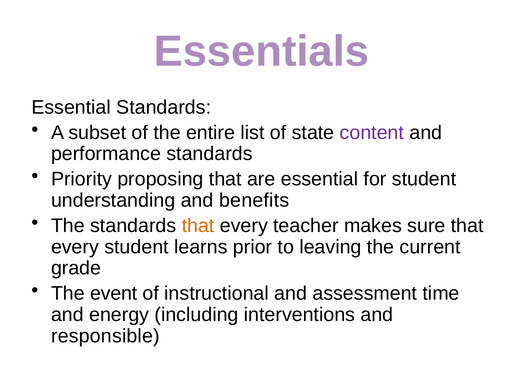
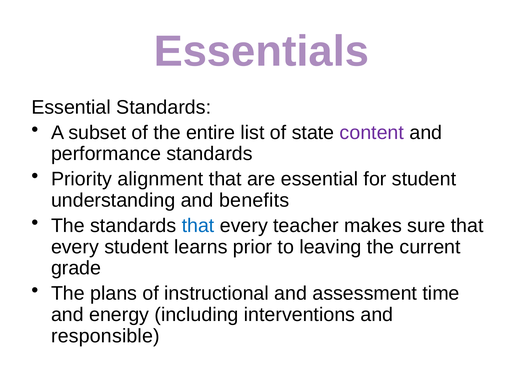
proposing: proposing -> alignment (160, 179)
that colour: orange -> blue (198, 226)
event: event -> plans (114, 294)
